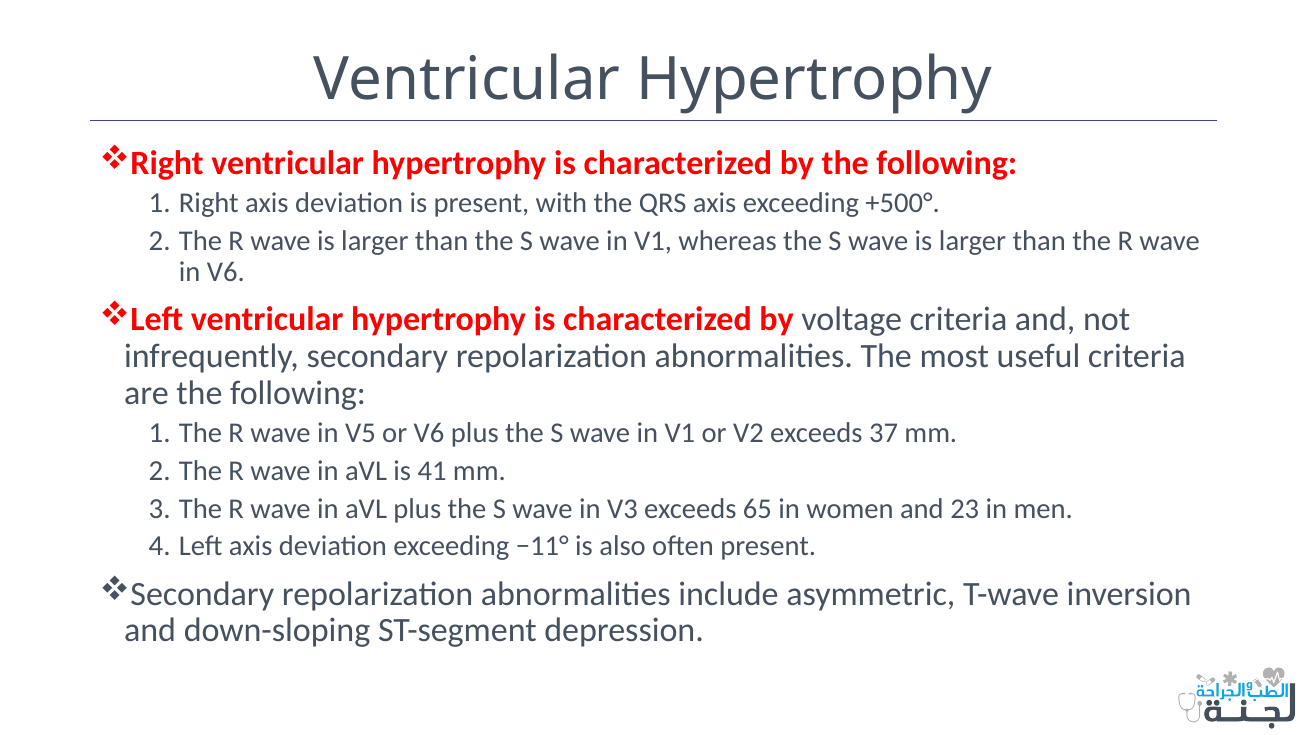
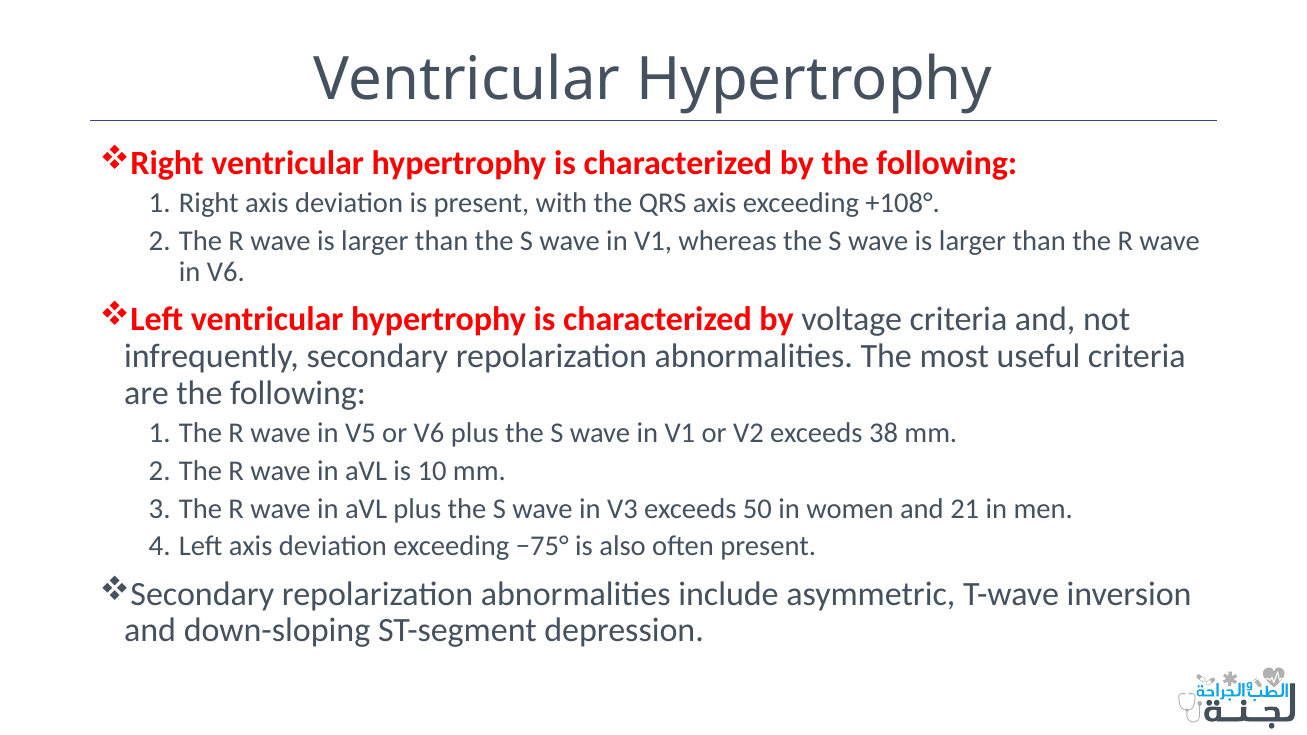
+500°: +500° -> +108° (903, 204)
37: 37 -> 38 (883, 434)
41: 41 -> 10 (432, 471)
65: 65 -> 50 (757, 509)
23: 23 -> 21 (965, 509)
−11°: −11° -> −75° (542, 547)
